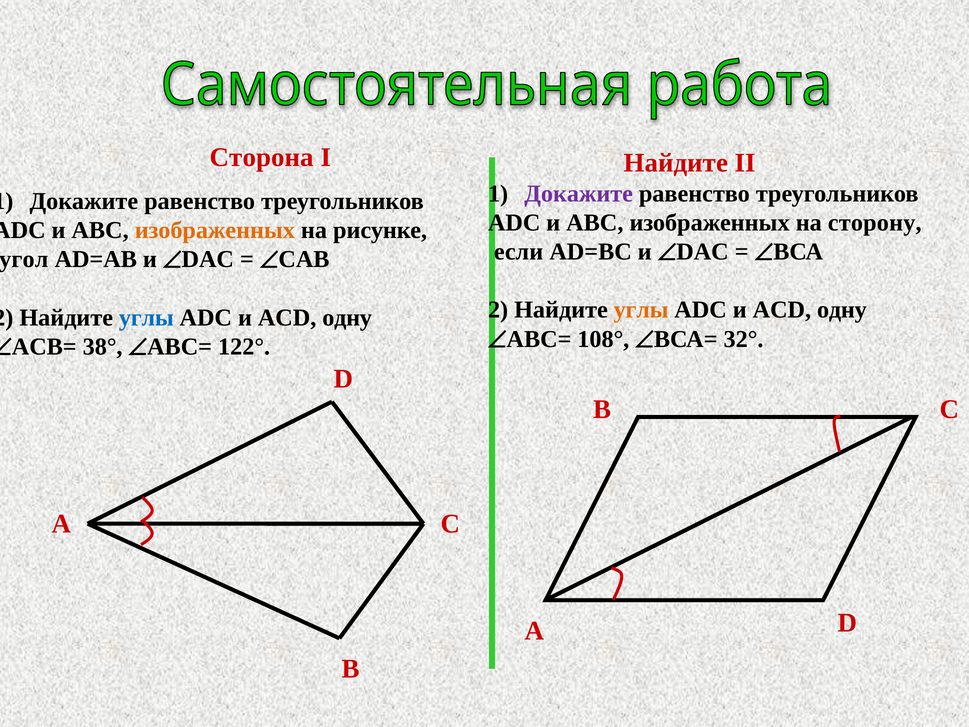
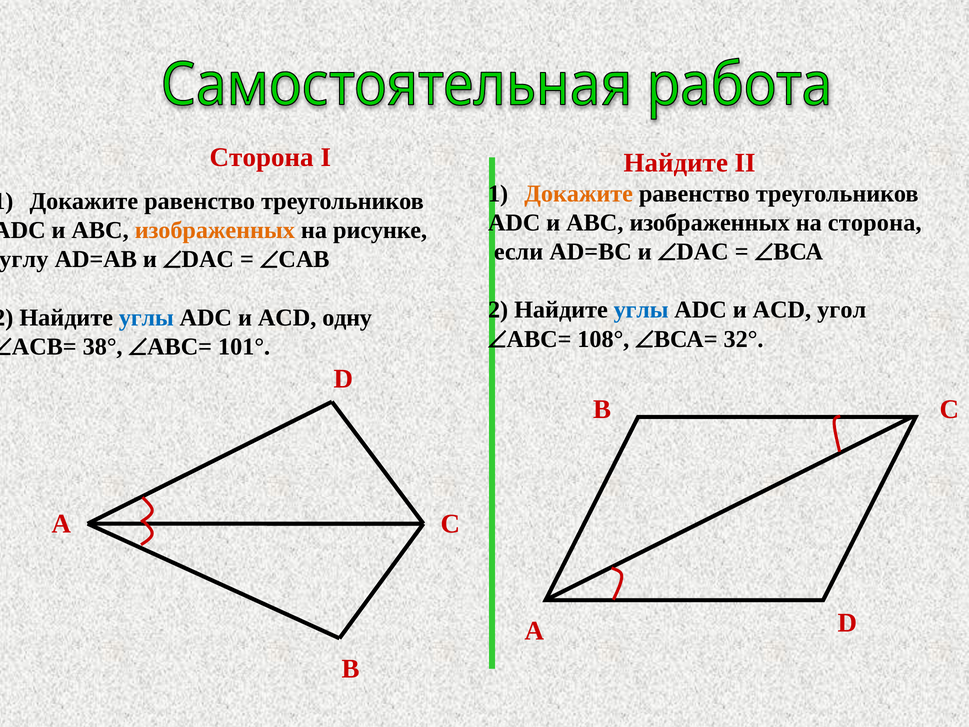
Докажите colour: purple -> orange (579, 194)
на сторону: сторону -> сторона (875, 223)
угол: угол -> углу (24, 259)
углы colour: orange -> blue (641, 310)
одну: одну -> угол (842, 310)
122°: 122° -> 101° (244, 346)
